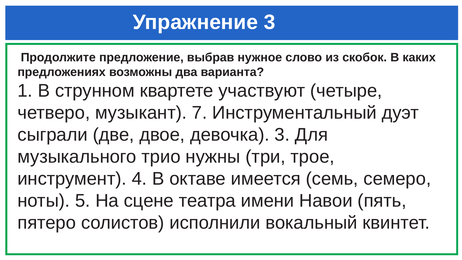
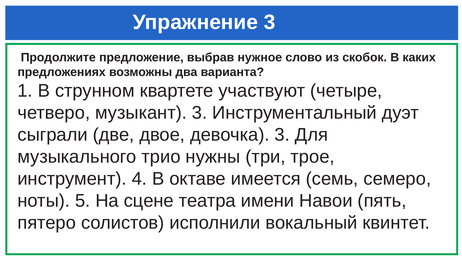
музыкант 7: 7 -> 3 (200, 113)
